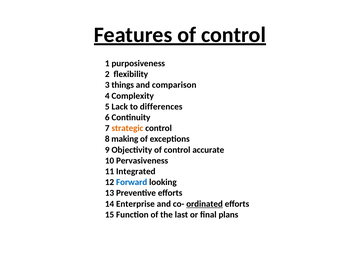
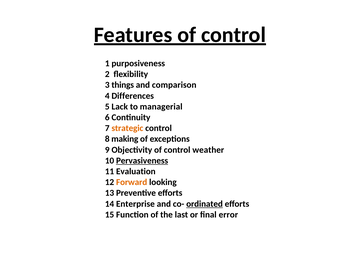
Complexity: Complexity -> Differences (133, 96)
differences: differences -> managerial (161, 107)
accurate: accurate -> weather (208, 150)
Pervasiveness underline: none -> present (142, 161)
Integrated: Integrated -> Evaluation (136, 171)
Forward colour: blue -> orange (132, 182)
plans: plans -> error (228, 215)
